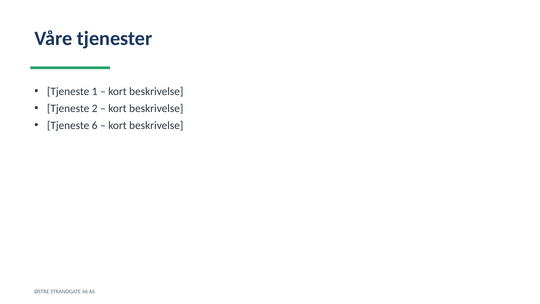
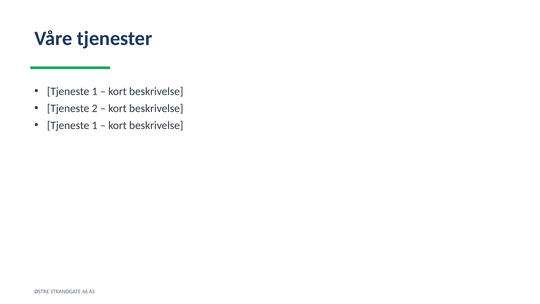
6: 6 -> 1 (95, 125)
